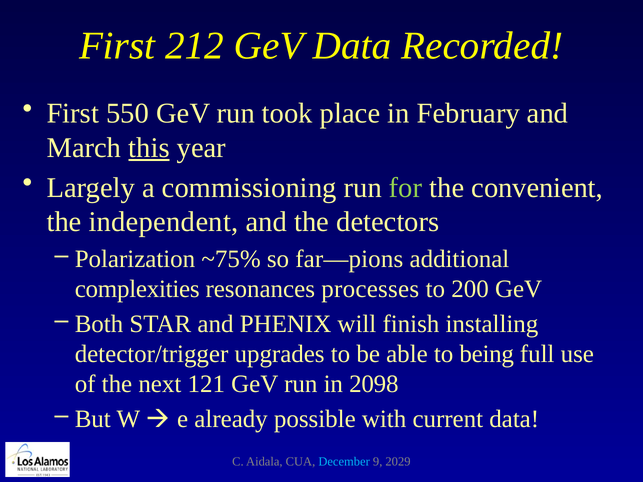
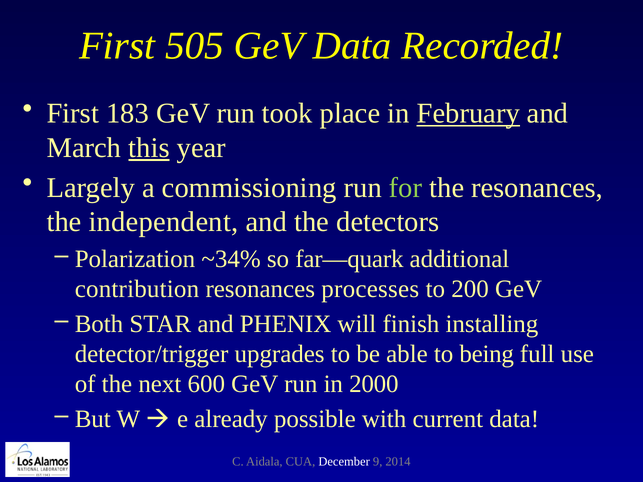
212: 212 -> 505 (195, 46)
550: 550 -> 183 (128, 113)
February underline: none -> present (468, 113)
the convenient: convenient -> resonances (537, 188)
~75%: ~75% -> ~34% (231, 259)
far—pions: far—pions -> far—quark (349, 259)
complexities: complexities -> contribution (137, 289)
121: 121 -> 600 (206, 384)
2098: 2098 -> 2000 (374, 384)
December colour: light blue -> white (344, 462)
2029: 2029 -> 2014 (398, 462)
